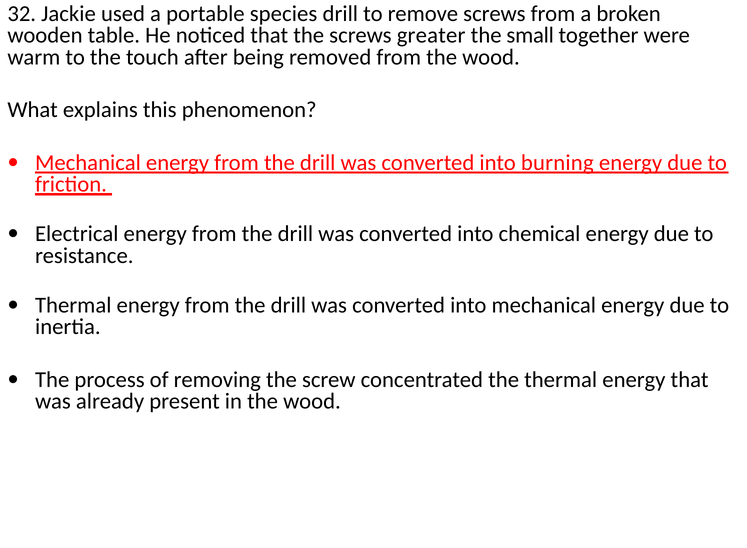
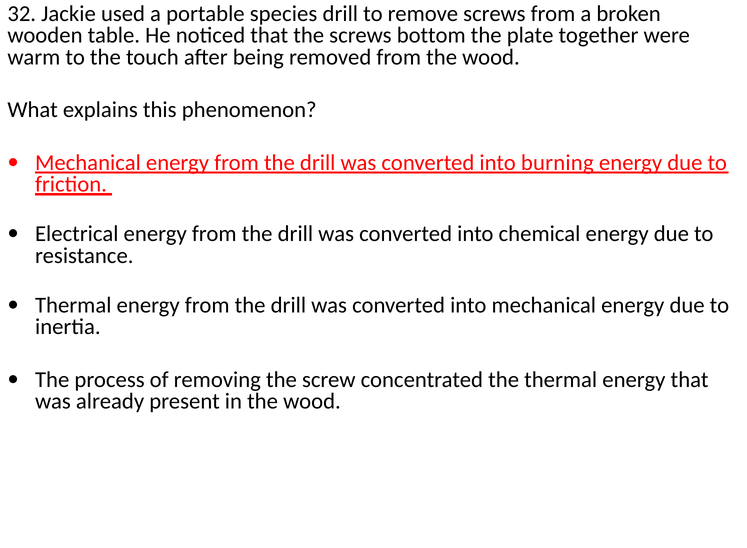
greater: greater -> bottom (431, 35)
small: small -> plate (530, 35)
